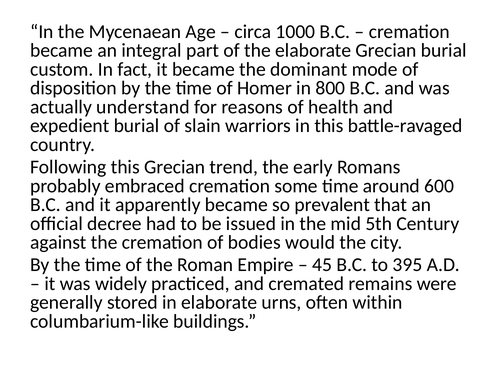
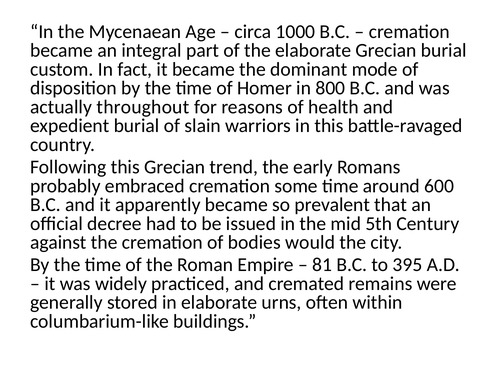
understand: understand -> throughout (143, 107)
45: 45 -> 81 (322, 265)
